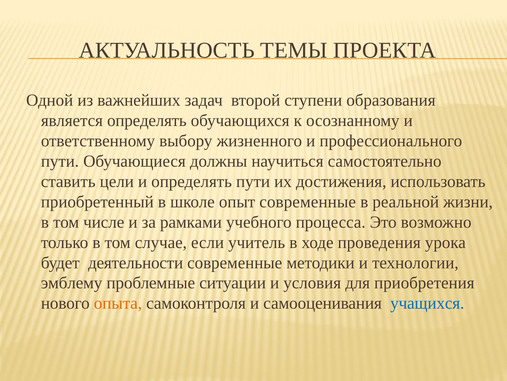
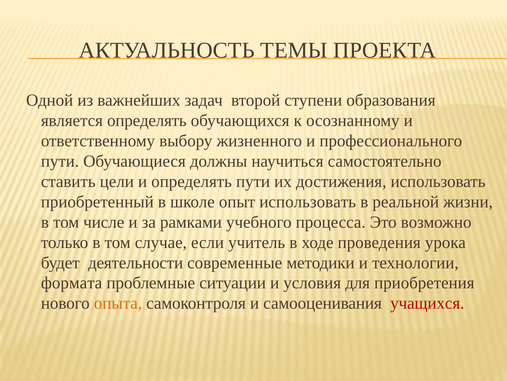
опыт современные: современные -> использовать (308, 201)
эмблему: эмблему -> формата (72, 283)
учащихся colour: blue -> red (427, 303)
